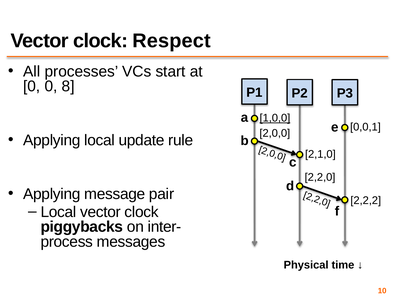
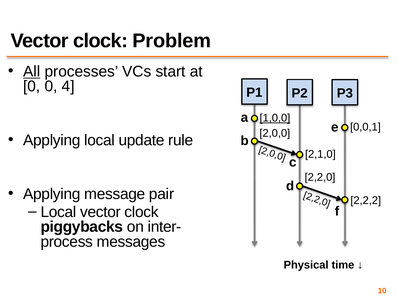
Respect: Respect -> Problem (172, 41)
All underline: none -> present (32, 71)
8: 8 -> 4 (68, 86)
